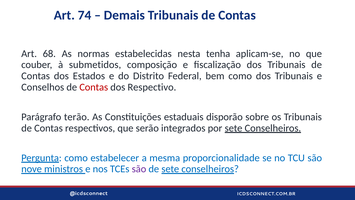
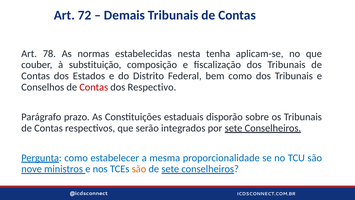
74: 74 -> 72 (85, 15)
68: 68 -> 78 (49, 54)
submetidos: submetidos -> substituição (95, 65)
terão: terão -> prazo (77, 117)
são colour: purple -> orange (139, 169)
